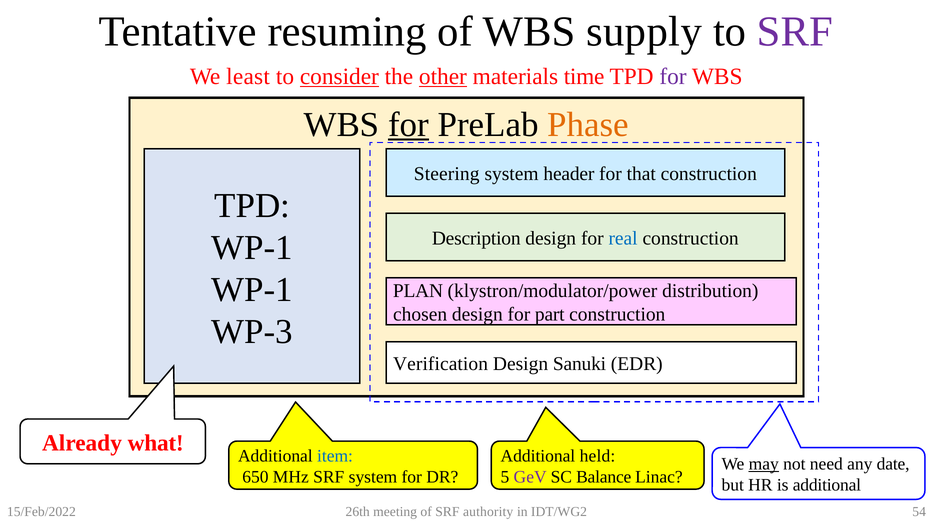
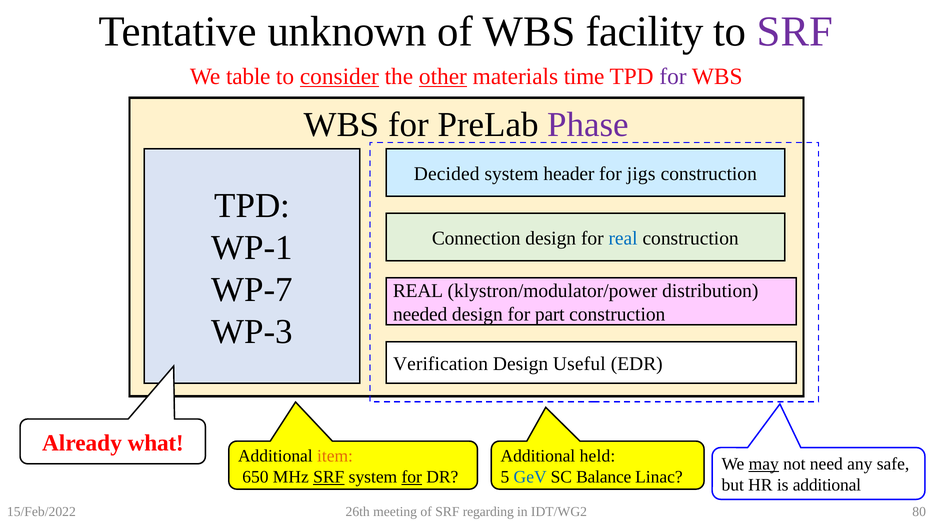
resuming: resuming -> unknown (347, 32)
supply: supply -> facility (645, 32)
least: least -> table (248, 76)
for underline: present -> none (409, 125)
Phase colour: orange -> purple (588, 125)
Steering: Steering -> Decided (447, 174)
that: that -> jigs (641, 174)
Description: Description -> Connection (476, 238)
WP-1: WP-1 -> WP-7 (252, 289)
PLAN: PLAN -> REAL (418, 291)
chosen: chosen -> needed (420, 314)
Sanuki: Sanuki -> Useful (579, 364)
item colour: blue -> orange (335, 456)
date: date -> safe (893, 464)
SRF underline: none -> present (329, 477)
for underline: none -> present (412, 477)
GeV colour: purple -> blue (530, 477)
authority: authority -> regarding (488, 512)
54: 54 -> 80 (919, 512)
